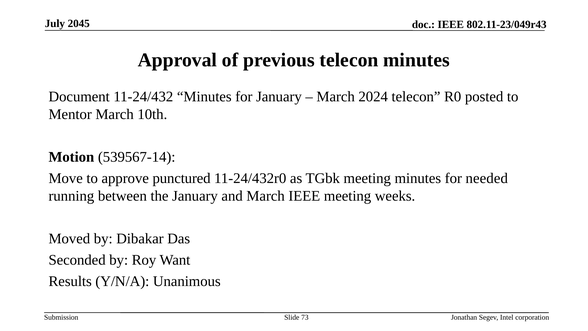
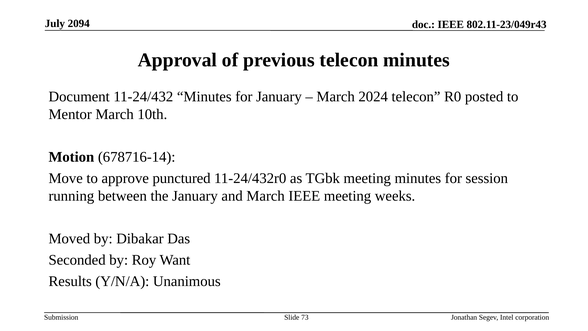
2045: 2045 -> 2094 (79, 23)
539567-14: 539567-14 -> 678716-14 (137, 157)
needed: needed -> session (487, 178)
